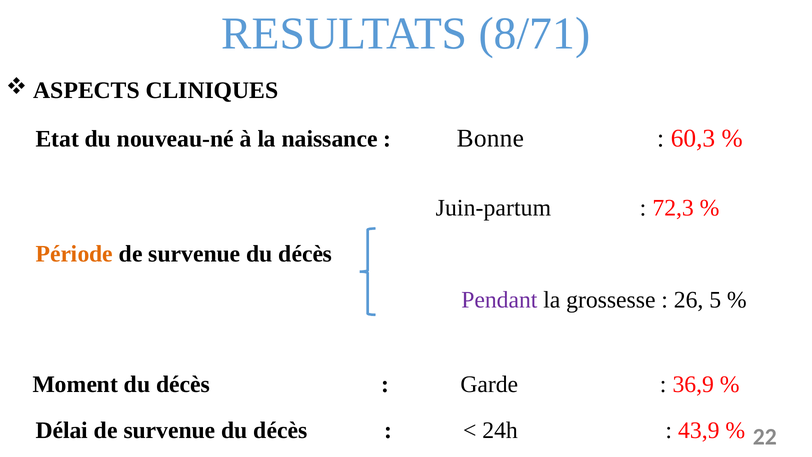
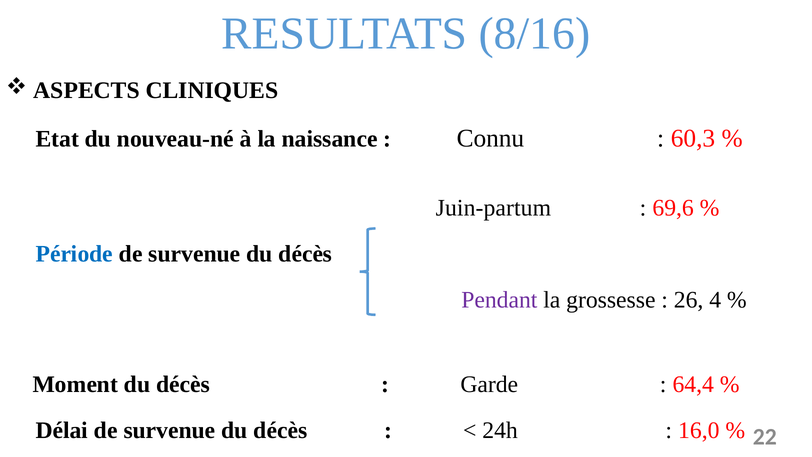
8/71: 8/71 -> 8/16 (534, 34)
Bonne: Bonne -> Connu (490, 138)
72,3: 72,3 -> 69,6 (673, 208)
Période colour: orange -> blue (74, 254)
5: 5 -> 4 (715, 300)
36,9: 36,9 -> 64,4 (693, 384)
43,9: 43,9 -> 16,0 (699, 430)
